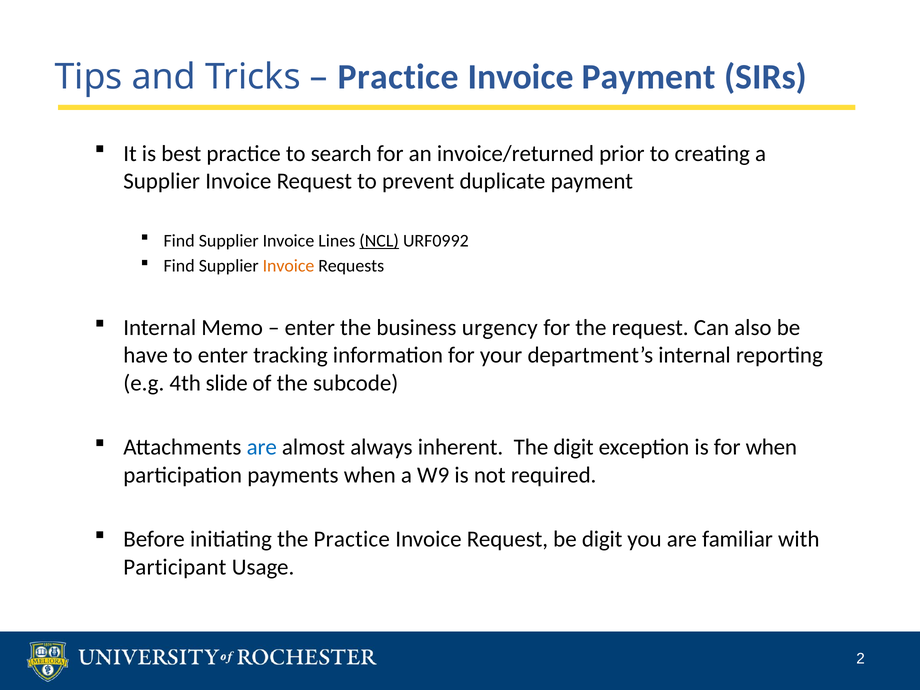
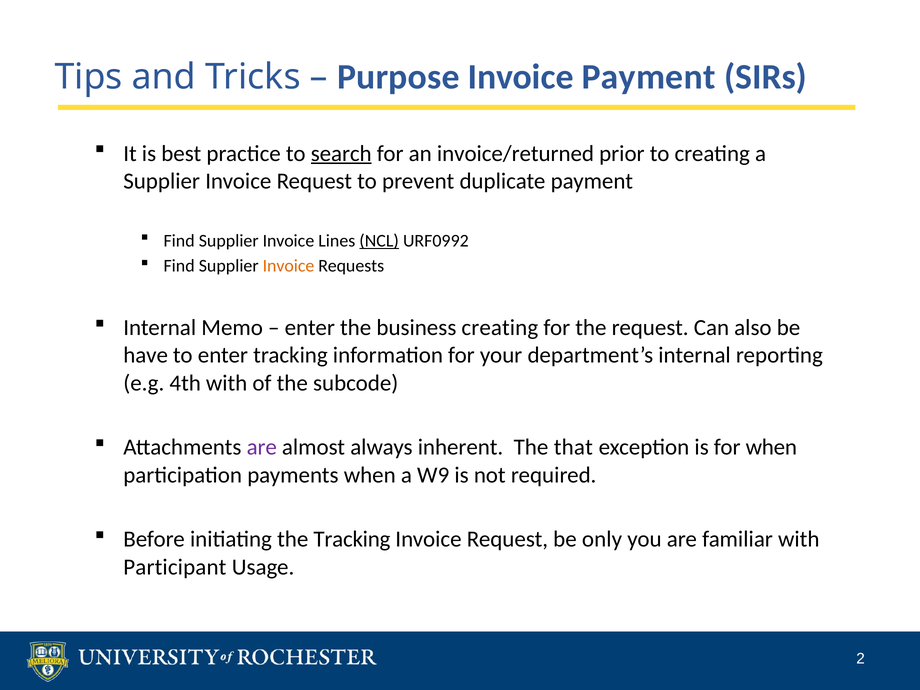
Practice: Practice -> Purpose (398, 77)
search underline: none -> present (341, 153)
business urgency: urgency -> creating (500, 328)
4th slide: slide -> with (227, 383)
are colour: blue -> purple (262, 447)
The digit: digit -> that (573, 447)
the Practice: Practice -> Tracking (352, 539)
be digit: digit -> only (602, 539)
